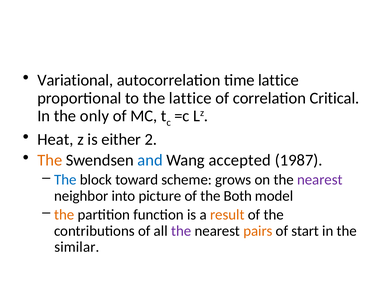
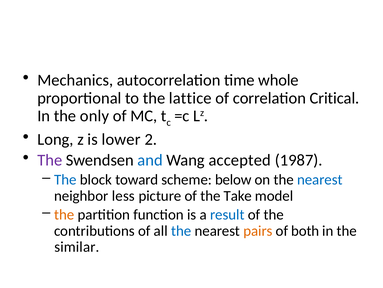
Variational: Variational -> Mechanics (75, 80)
time lattice: lattice -> whole (278, 80)
Heat: Heat -> Long (55, 139)
either: either -> lower (121, 139)
The colour: orange -> purple (50, 160)
grows: grows -> below (233, 179)
nearest colour: purple -> blue (320, 179)
into: into -> less (123, 195)
Both: Both -> Take (238, 195)
result colour: orange -> blue (227, 214)
the colour: purple -> blue (181, 230)
start: start -> both (305, 230)
